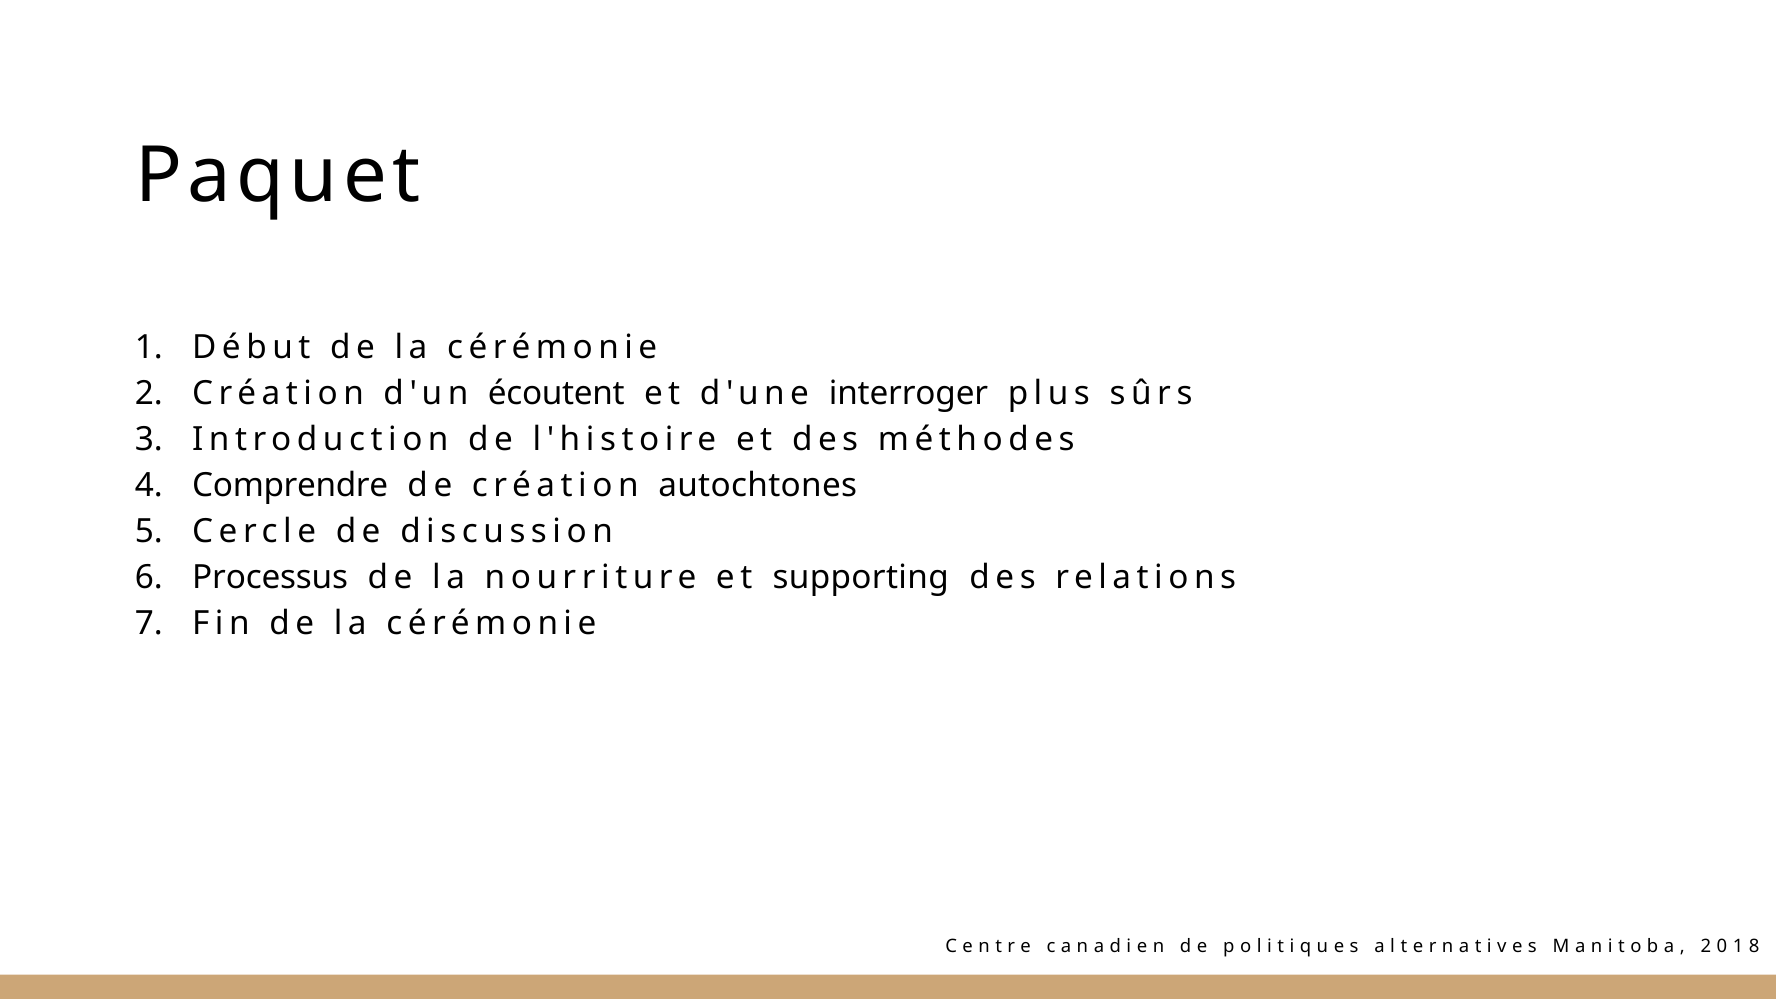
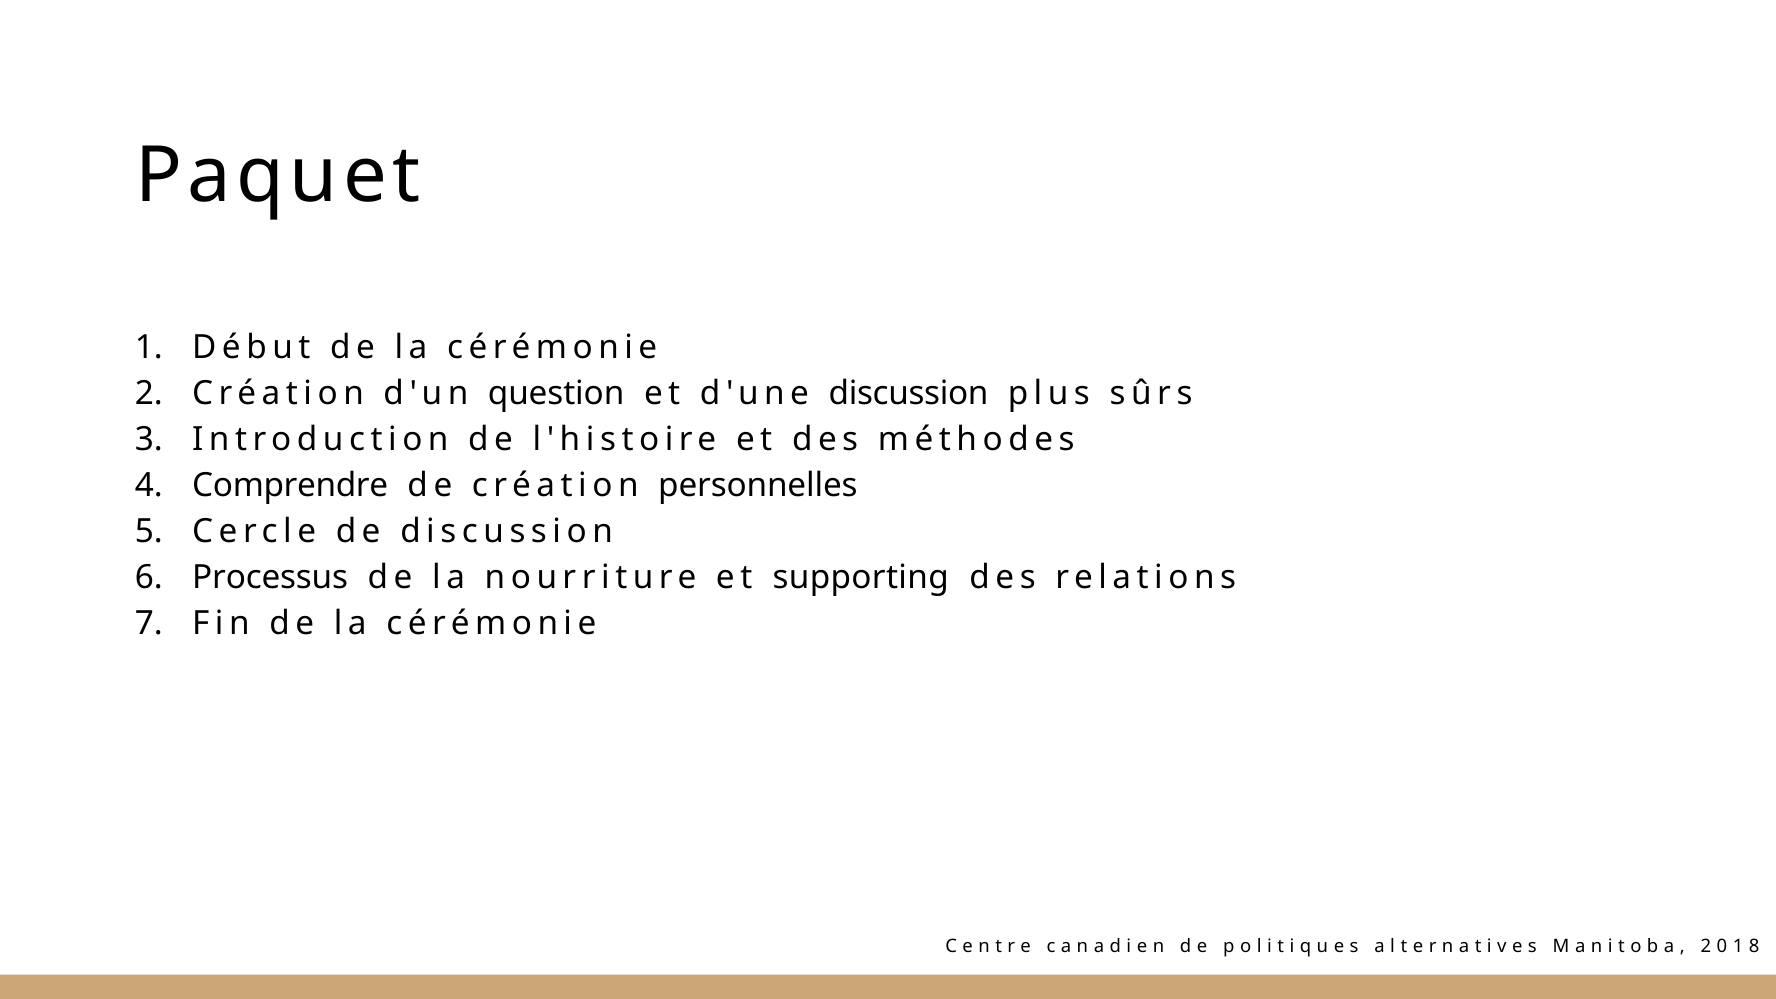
écoutent: écoutent -> question (556, 393)
d'une interroger: interroger -> discussion (909, 393)
autochtones: autochtones -> personnelles (758, 485)
